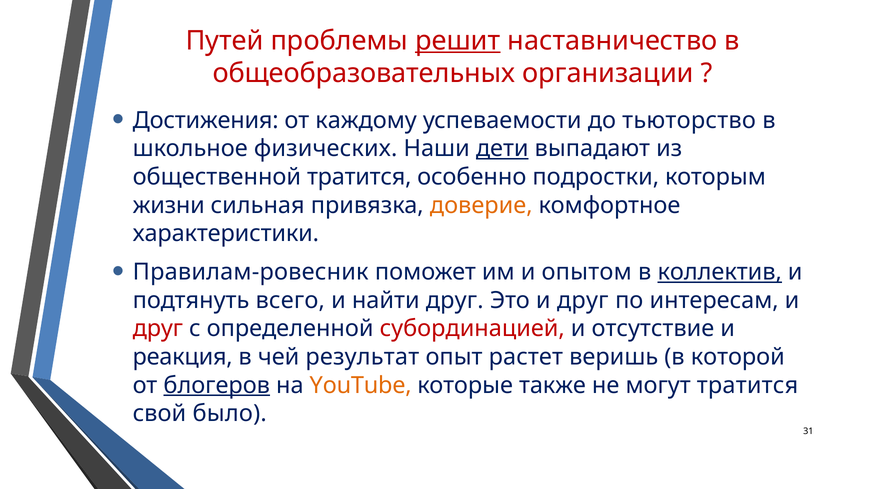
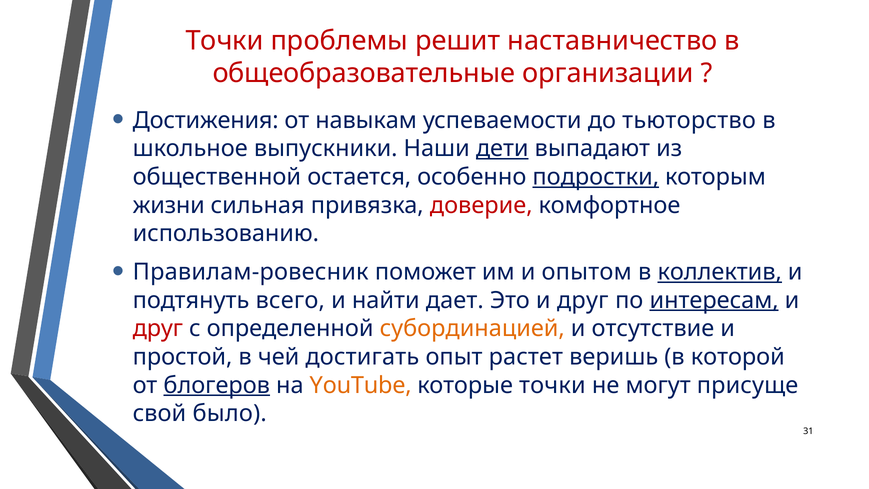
Путей: Путей -> Точки (225, 41)
решит underline: present -> none (458, 41)
общеобразовательных: общеобразовательных -> общеобразовательные (364, 73)
каждому: каждому -> навыкам (366, 120)
физических: физических -> выпускники (326, 149)
общественной тратится: тратится -> остается (359, 177)
подростки underline: none -> present (596, 177)
доверие colour: orange -> red (481, 205)
характеристики: характеристики -> использованию (226, 233)
найти друг: друг -> дает (455, 300)
интересам underline: none -> present (714, 300)
субординацией colour: red -> orange (472, 328)
реакция: реакция -> простой (183, 357)
результат: результат -> достигать (362, 357)
которые также: также -> точки (552, 385)
могут тратится: тратится -> присуще (748, 385)
